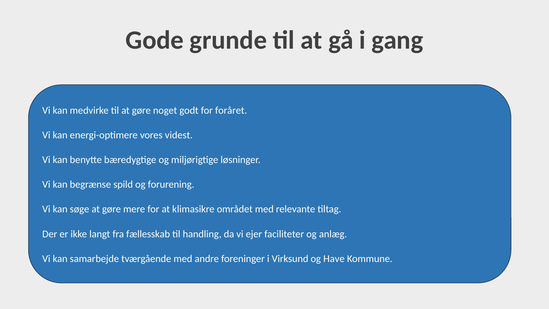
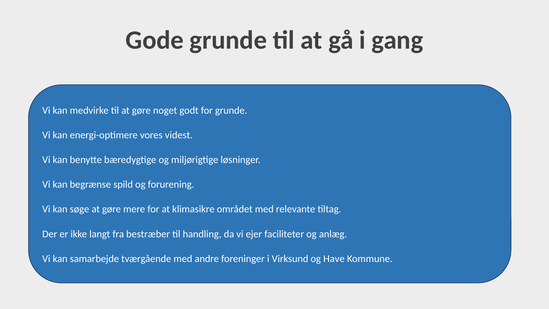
for foråret: foråret -> grunde (231, 110)
fællesskab: fællesskab -> bestræber (148, 234)
